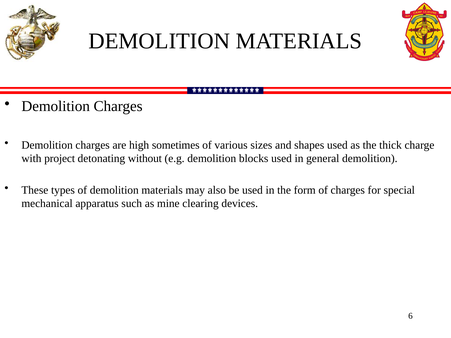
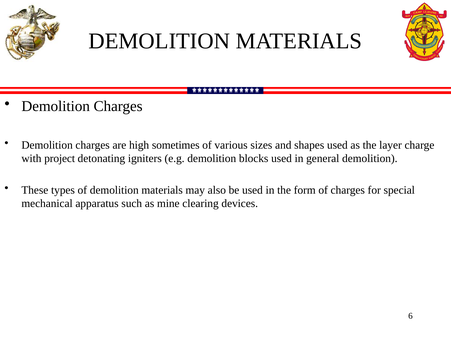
thick: thick -> layer (390, 145)
without: without -> igniters (145, 159)
